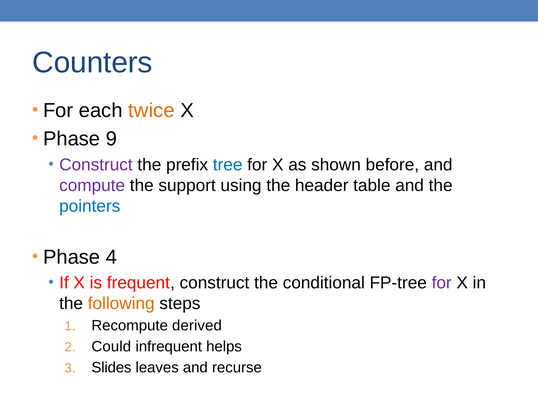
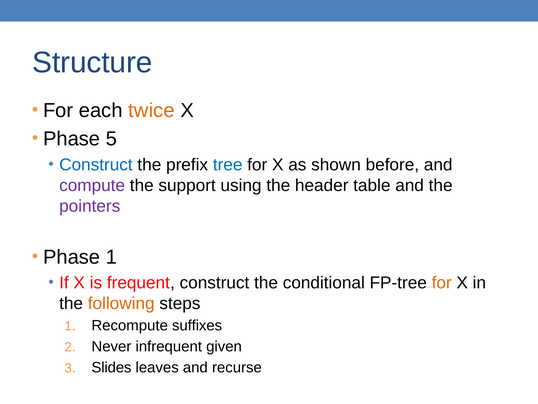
Counters: Counters -> Structure (92, 63)
9: 9 -> 5 (111, 139)
Construct colour: purple -> blue (96, 165)
pointers colour: blue -> purple (90, 206)
Phase 4: 4 -> 1 (111, 257)
for colour: purple -> orange (442, 283)
derived: derived -> suffixes (197, 325)
Could: Could -> Never (111, 346)
helps: helps -> given (224, 346)
